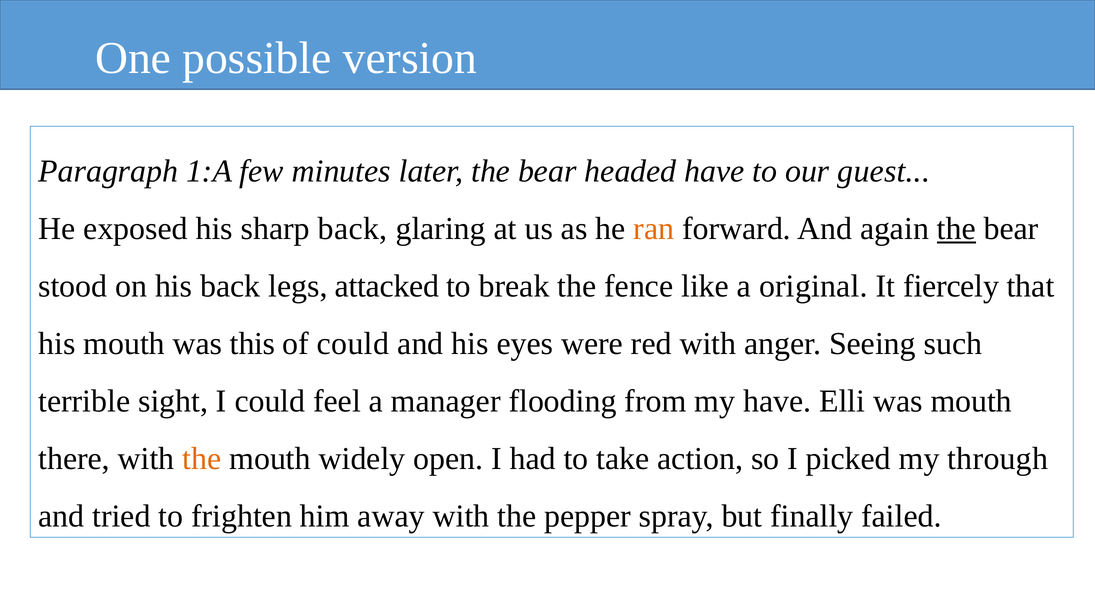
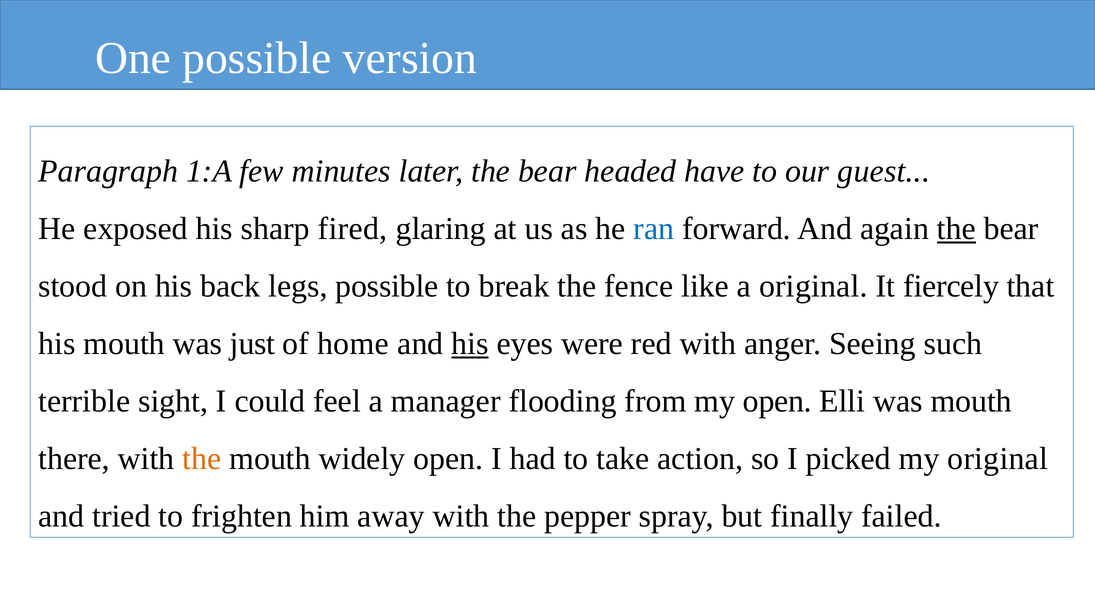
sharp back: back -> fired (353, 229)
ran colour: orange -> blue (654, 229)
legs attacked: attacked -> possible (387, 286)
this: this -> just (253, 344)
of could: could -> home (353, 344)
his underline: none -> present (470, 344)
my have: have -> open (777, 401)
my through: through -> original (998, 459)
